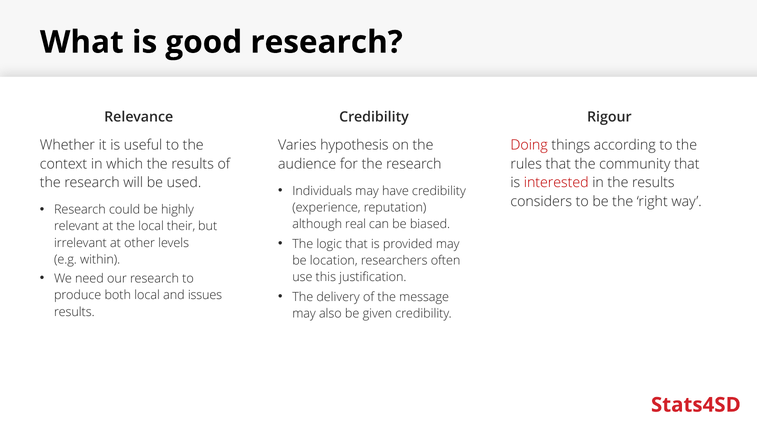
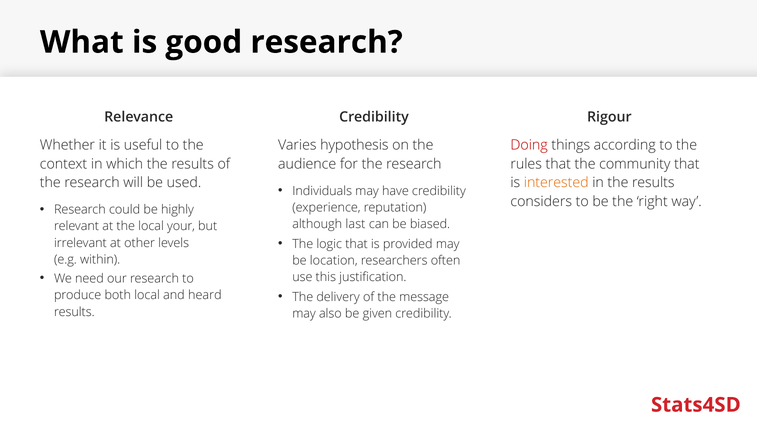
interested colour: red -> orange (556, 183)
real: real -> last (355, 224)
their: their -> your (181, 226)
issues: issues -> heard (205, 295)
